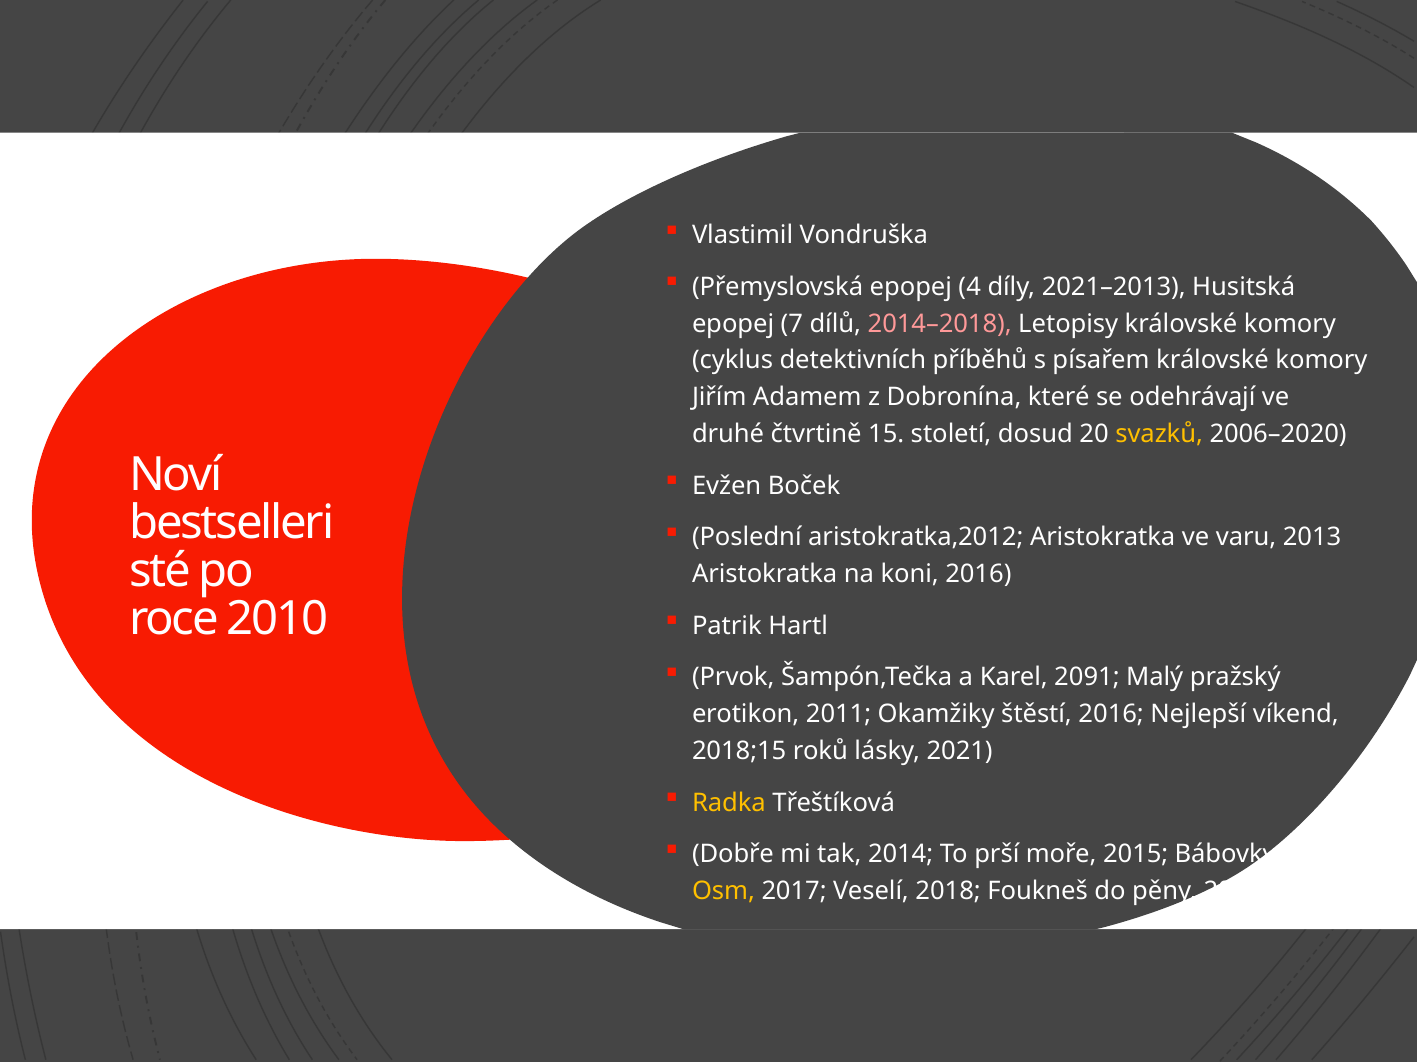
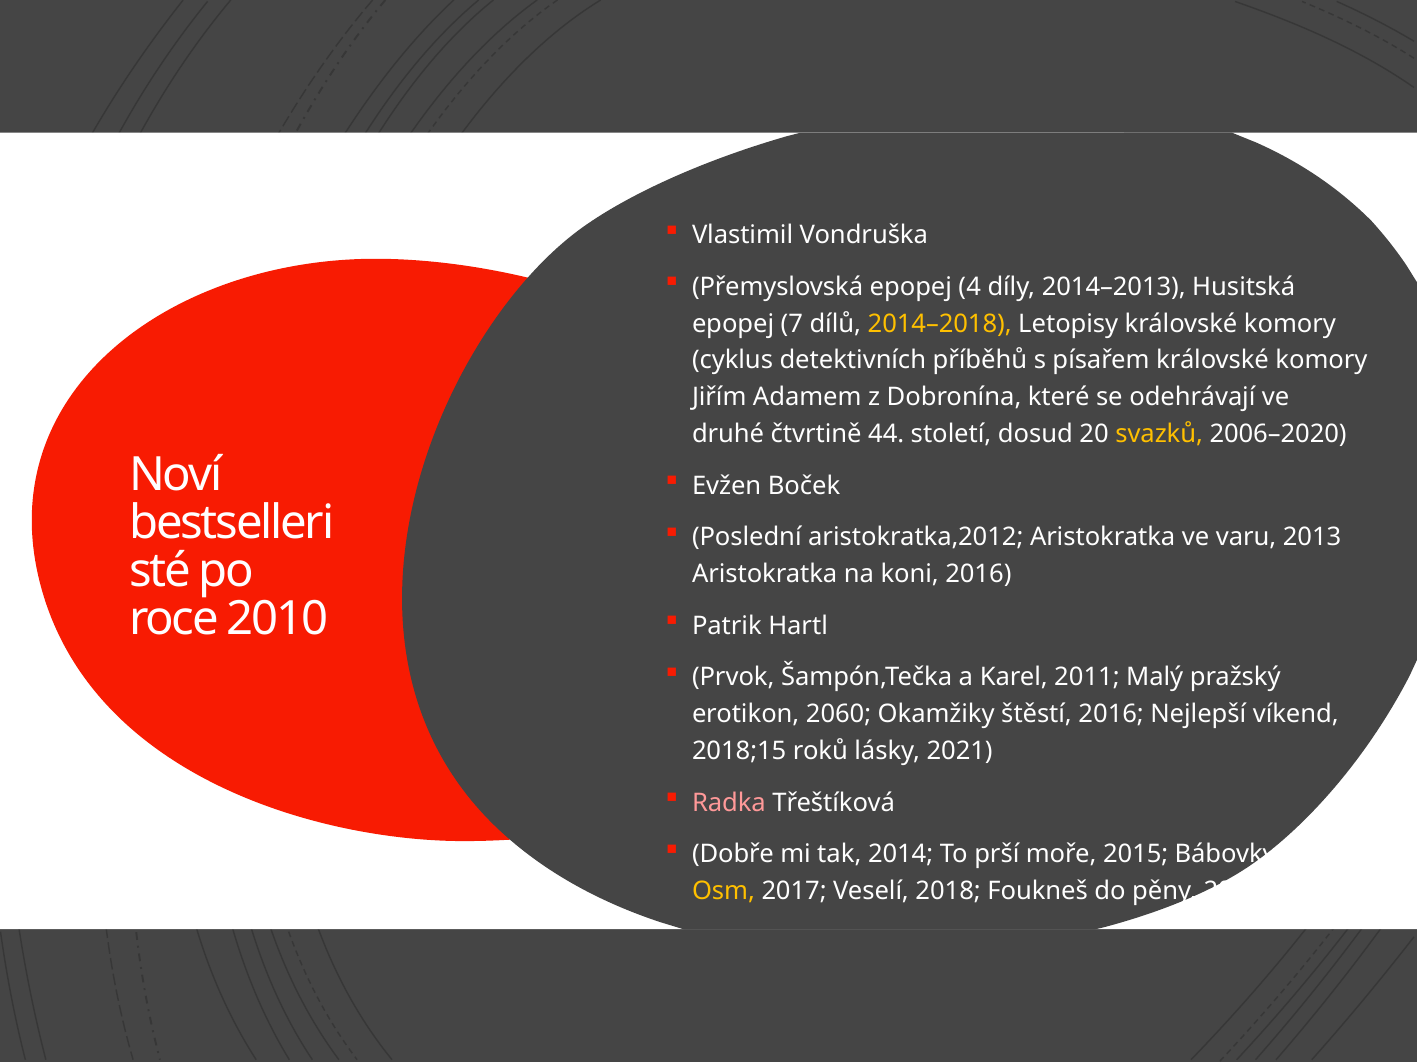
2021–2013: 2021–2013 -> 2014–2013 (1114, 287)
2014–2018 colour: pink -> yellow (940, 324)
15: 15 -> 44 (886, 435)
2091: 2091 -> 2011 (1087, 678)
2011: 2011 -> 2060 (839, 715)
Radka colour: yellow -> pink (729, 803)
